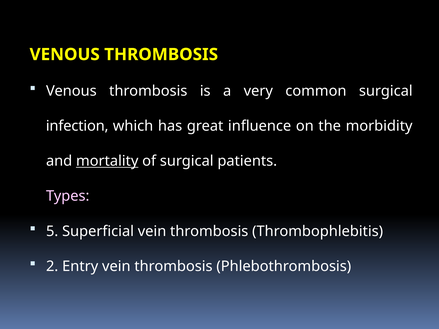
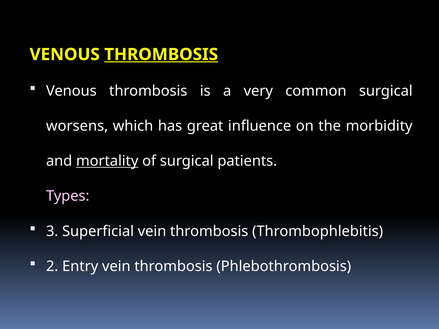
THROMBOSIS underline: none -> present (161, 55)
infection: infection -> worsens (77, 126)
5: 5 -> 3 (52, 231)
